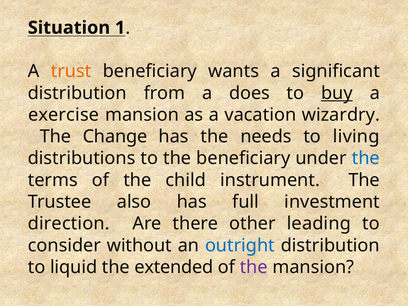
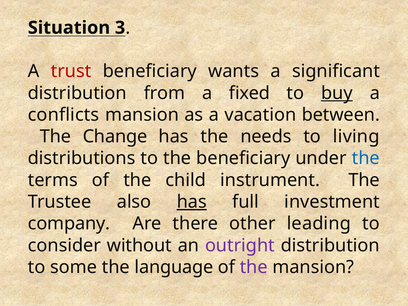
1: 1 -> 3 (120, 28)
trust colour: orange -> red (71, 71)
does: does -> fixed (250, 93)
exercise: exercise -> conflicts (64, 115)
wizardry: wizardry -> between (341, 115)
has underline: none -> present (192, 202)
direction: direction -> company (69, 224)
outright colour: blue -> purple (240, 245)
liquid: liquid -> some (74, 267)
extended: extended -> language (174, 267)
